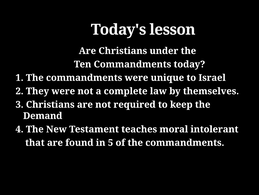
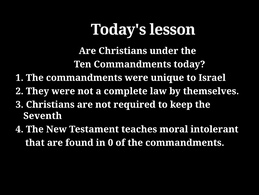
Demand: Demand -> Seventh (43, 115)
5: 5 -> 0 (110, 142)
